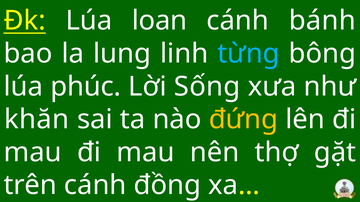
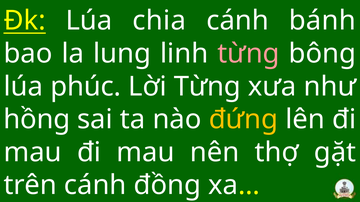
loan: loan -> chia (159, 21)
từng colour: light blue -> pink (248, 54)
Lời Sống: Sống -> Từng (207, 87)
khăn: khăn -> hồng (37, 120)
